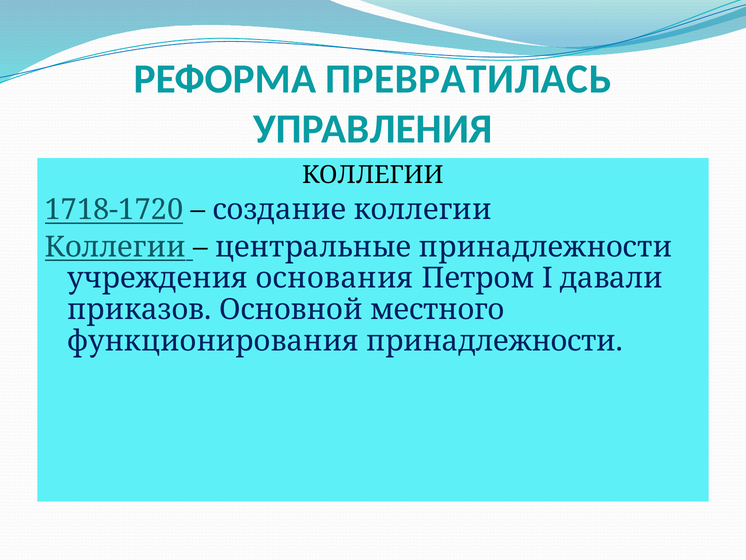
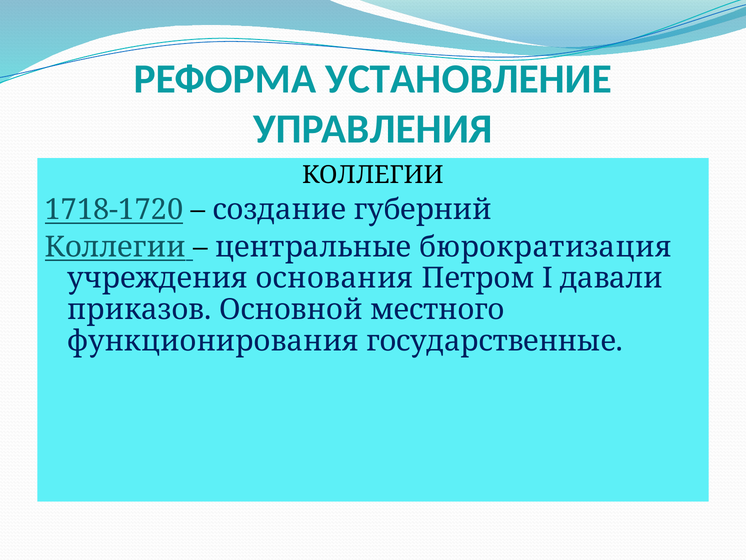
ПРЕВРАТИЛАСЬ: ПРЕВРАТИЛАСЬ -> УСТАНОВЛЕНИЕ (469, 79)
создание коллегии: коллегии -> губерний (423, 210)
центральные принадлежности: принадлежности -> бюрократизация (545, 247)
функционирования принадлежности: принадлежности -> государственные (495, 341)
